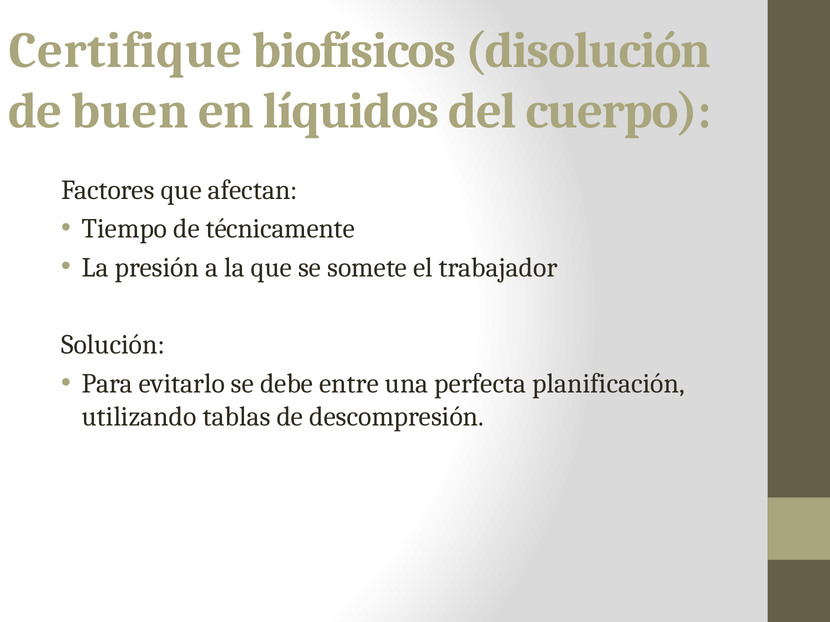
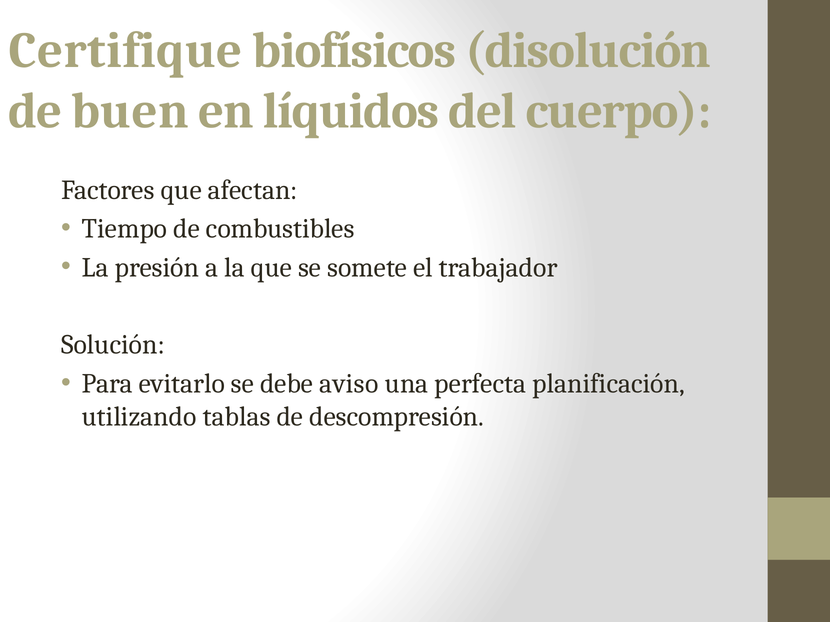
técnicamente: técnicamente -> combustibles (280, 229)
entre: entre -> aviso (349, 384)
